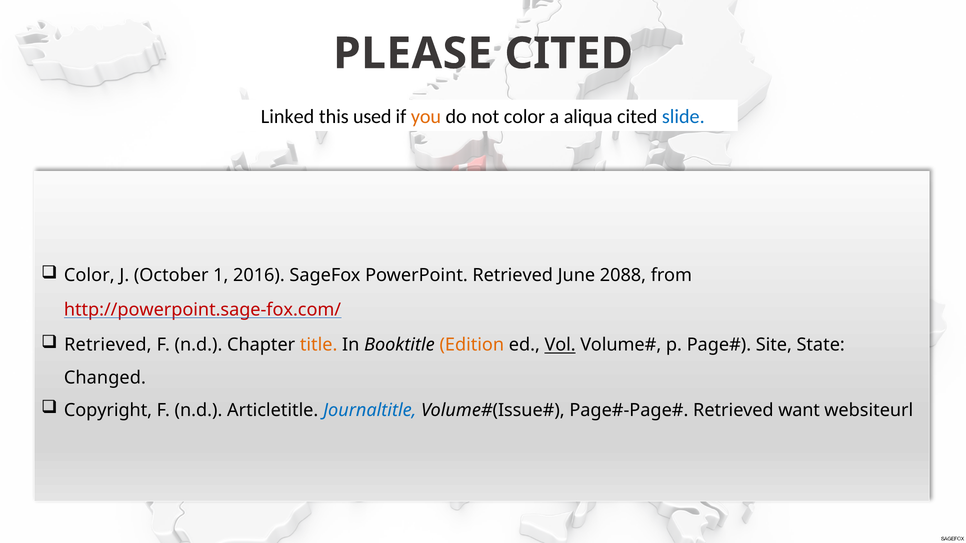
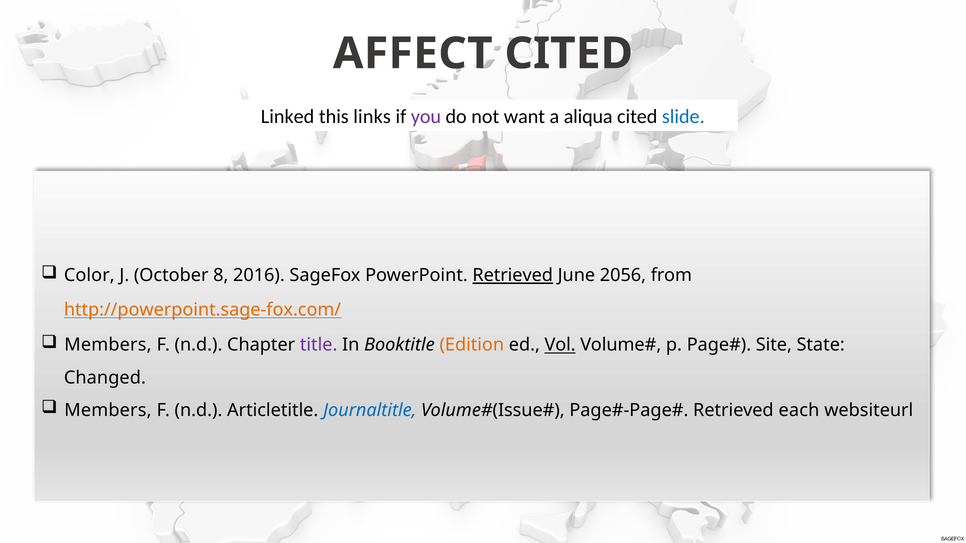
PLEASE: PLEASE -> AFFECT (413, 54)
used: used -> links (372, 117)
you colour: orange -> purple (426, 117)
not color: color -> want (524, 117)
1: 1 -> 8 (221, 276)
Retrieved underline: none -> present (513, 276)
2088: 2088 -> 2056 (623, 276)
http://powerpoint.sage-fox.com/ colour: red -> orange (203, 310)
Retrieved: Retrieved -> Members (108, 345)
title colour: orange -> purple (319, 345)
Copyright: Copyright -> Members (108, 410)
want: want -> each (799, 410)
